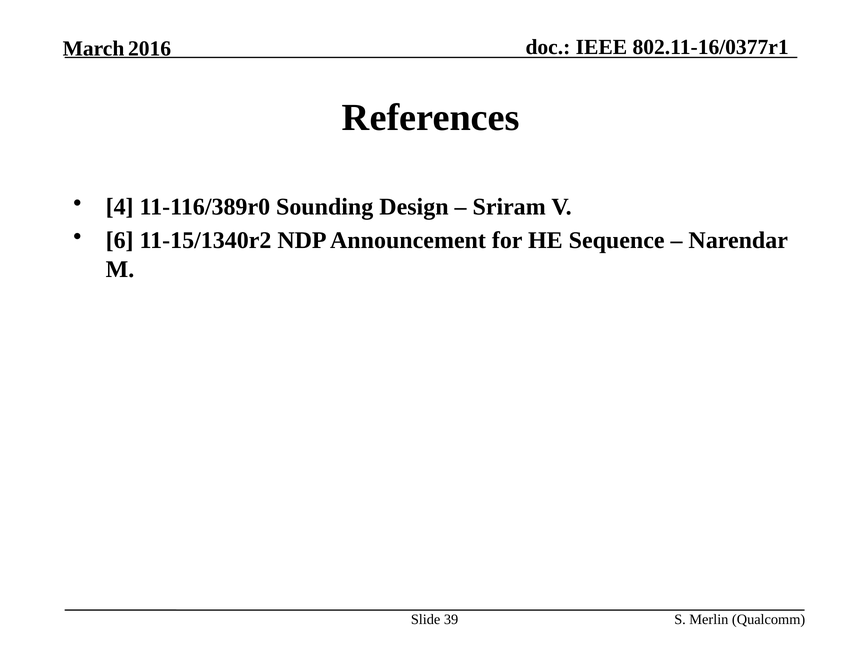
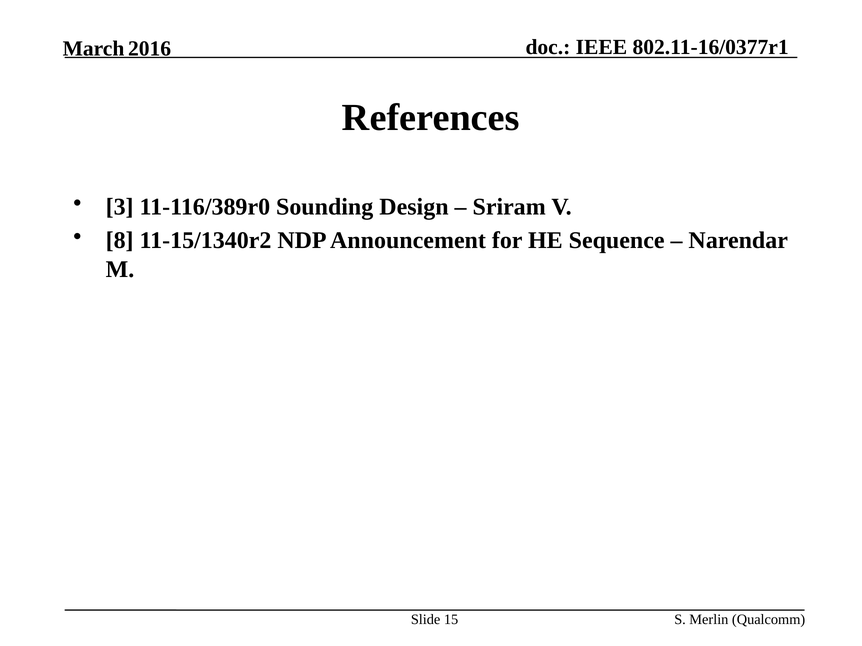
4: 4 -> 3 (120, 207)
6: 6 -> 8 (120, 241)
39: 39 -> 15 (451, 620)
